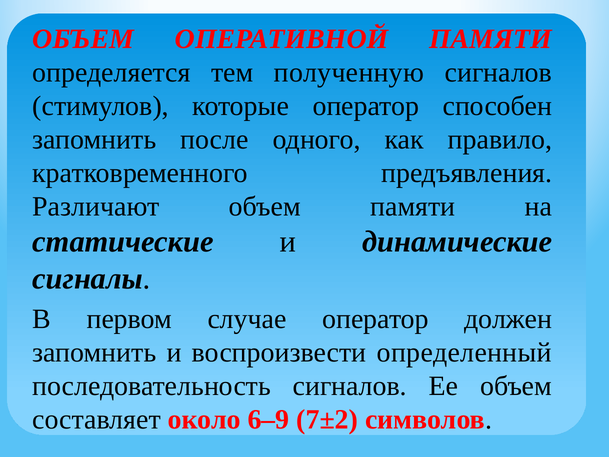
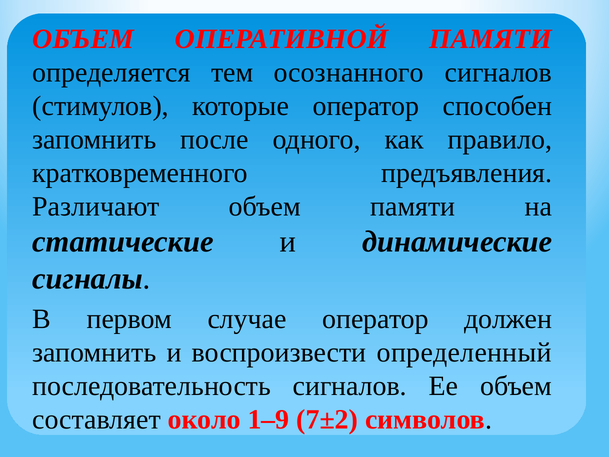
полученную: полученную -> осознанного (349, 73)
6–9: 6–9 -> 1–9 (268, 419)
